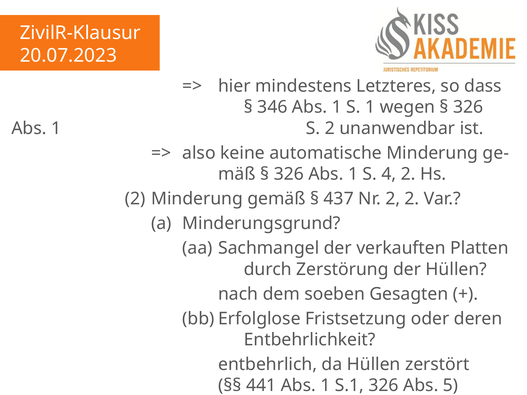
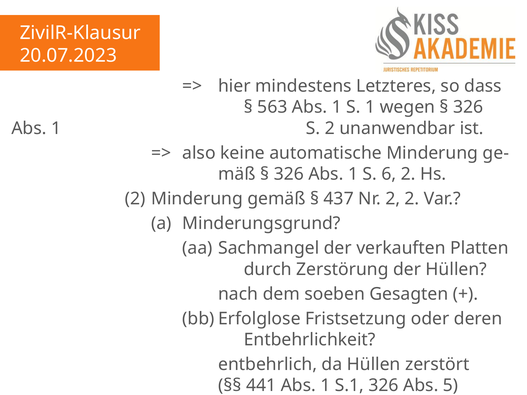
346: 346 -> 563 (272, 107)
4: 4 -> 6 (389, 174)
